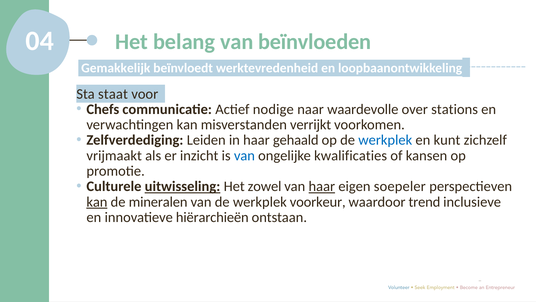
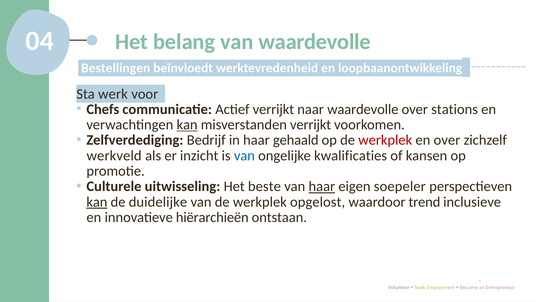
van beïnvloeden: beïnvloeden -> waardevolle (315, 42)
Gemakkelijk: Gemakkelijk -> Bestellingen (116, 68)
staat: staat -> werk (113, 94)
Actief nodige: nodige -> verrijkt (273, 109)
kan underline: none -> present (187, 125)
Leiden: Leiden -> Bedrijf (206, 140)
werkplek colour: blue -> red (385, 140)
en kunt: kunt -> over (447, 140)
vrijmaakt: vrijmaakt -> werkveld (114, 155)
uitwisseling underline: present -> none (182, 186)
zowel: zowel -> beste (264, 186)
mineralen: mineralen -> duidelijke (158, 202)
voorkeur: voorkeur -> opgelost (318, 202)
